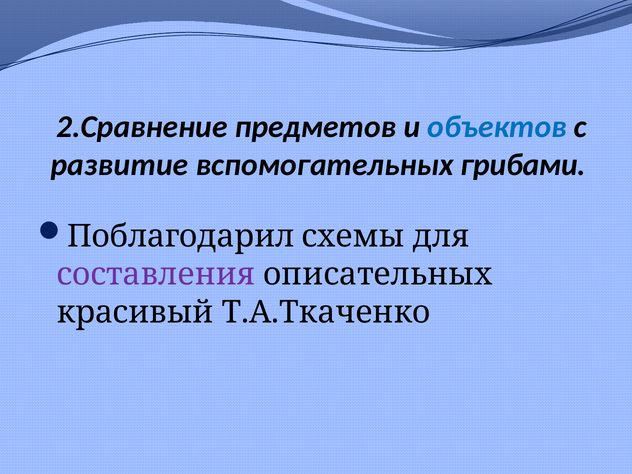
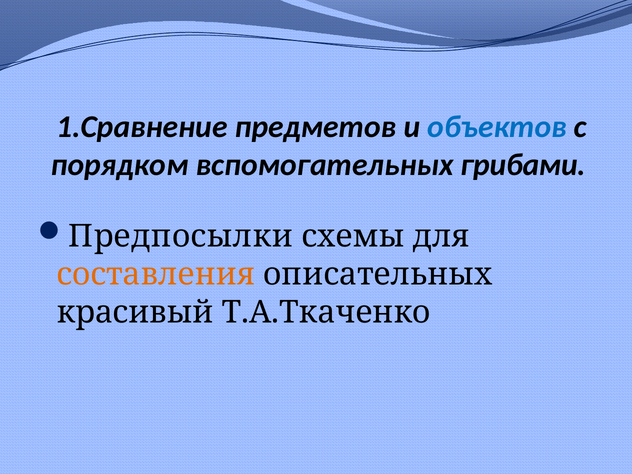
2.Сравнение: 2.Сравнение -> 1.Сравнение (142, 127)
развитие: развитие -> порядком (120, 165)
Поблагодарил: Поблагодарил -> Предпосылки (181, 236)
составления colour: purple -> orange (156, 274)
